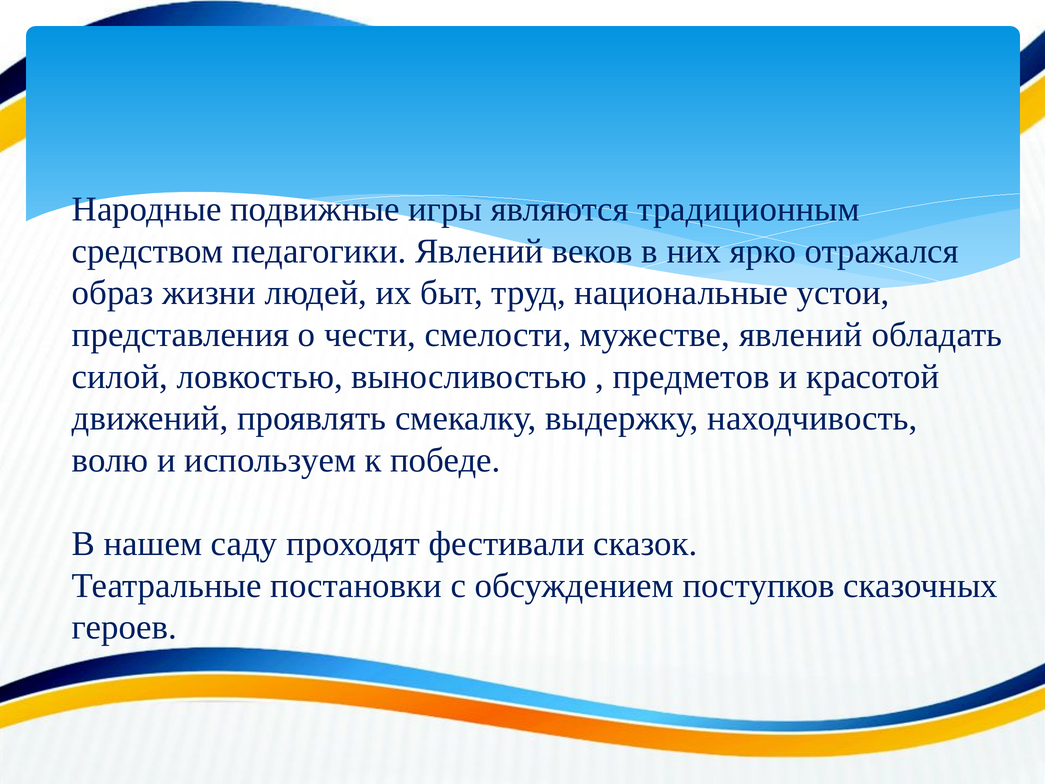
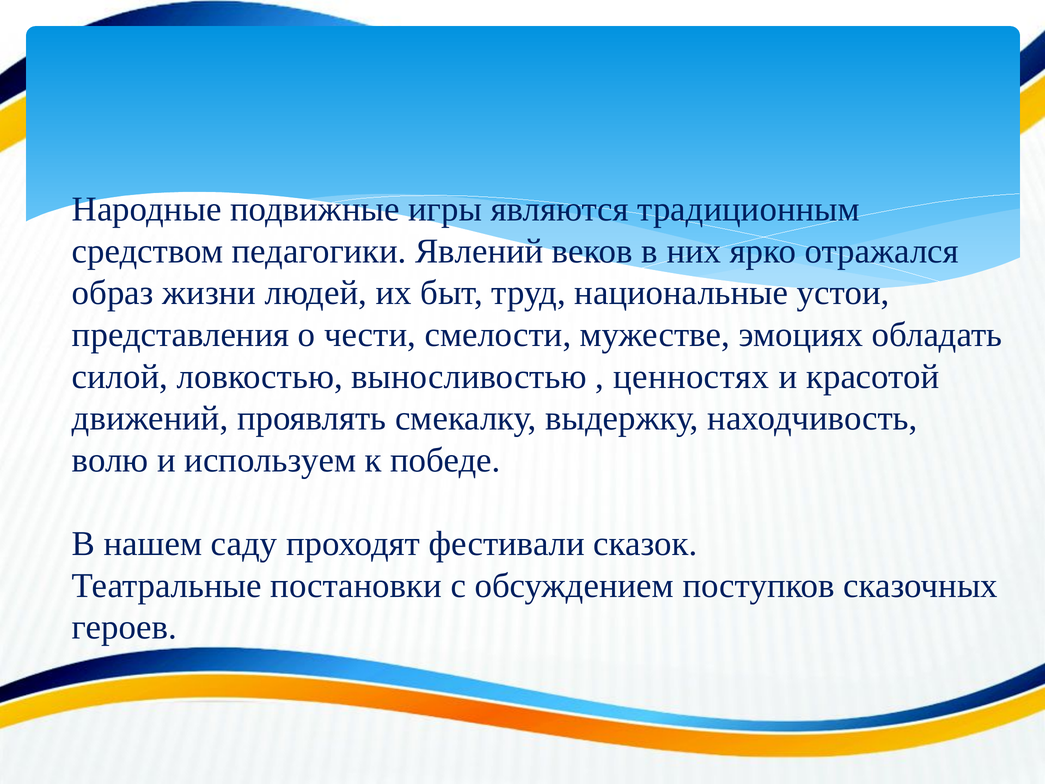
мужестве явлений: явлений -> эмоциях (801, 335)
предметов: предметов -> ценностях (691, 376)
